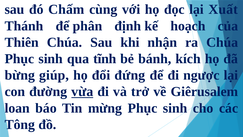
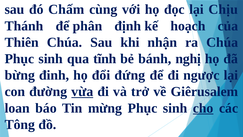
Xuất: Xuất -> Chịu (223, 9)
kích: kích -> nghị (188, 59)
giúp: giúp -> đinh (54, 75)
cho underline: none -> present (203, 108)
